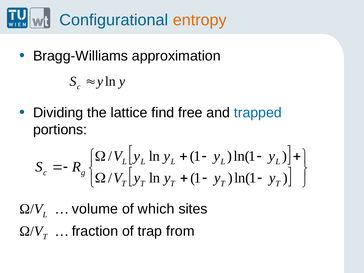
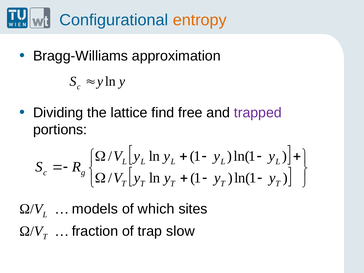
trapped colour: blue -> purple (258, 113)
volume: volume -> models (95, 209)
from: from -> slow (180, 231)
